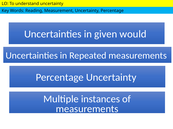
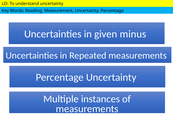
would: would -> minus (133, 34)
